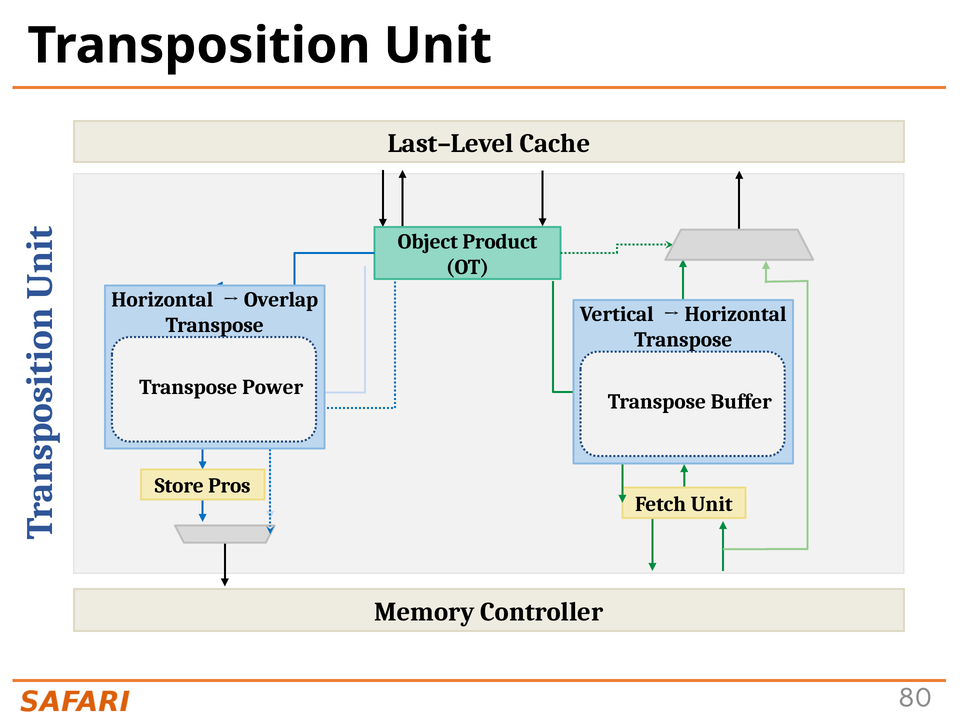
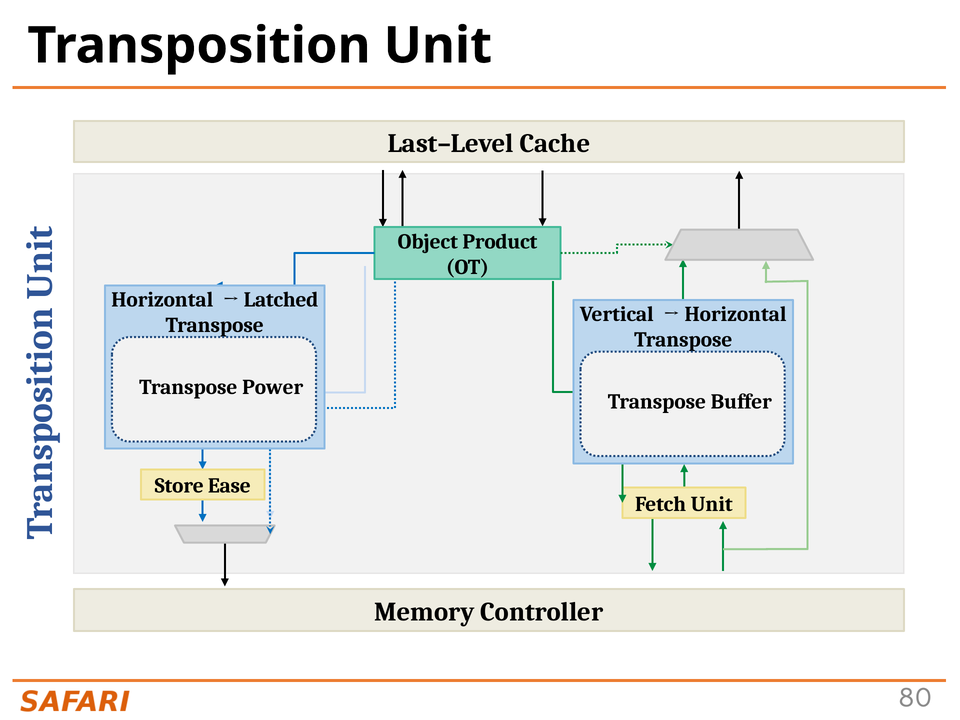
Overlap: Overlap -> Latched (281, 300)
Pros: Pros -> Ease (229, 486)
